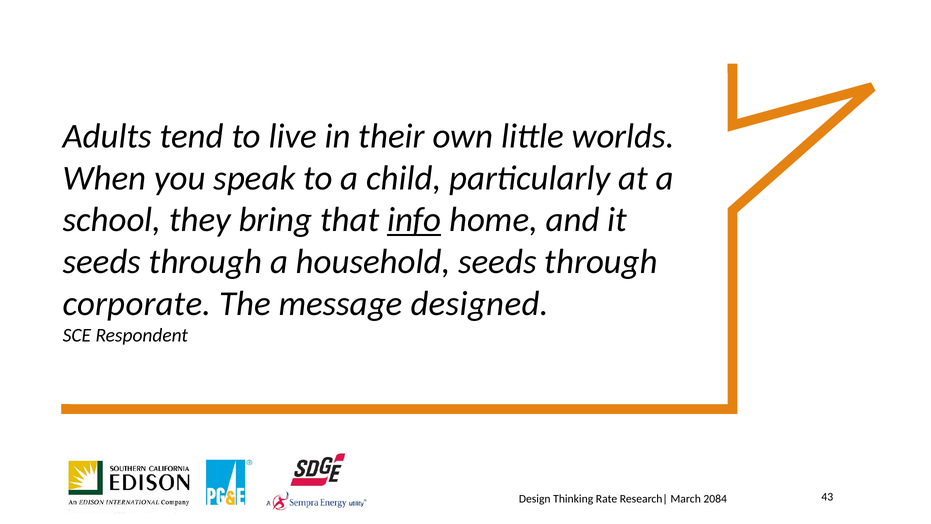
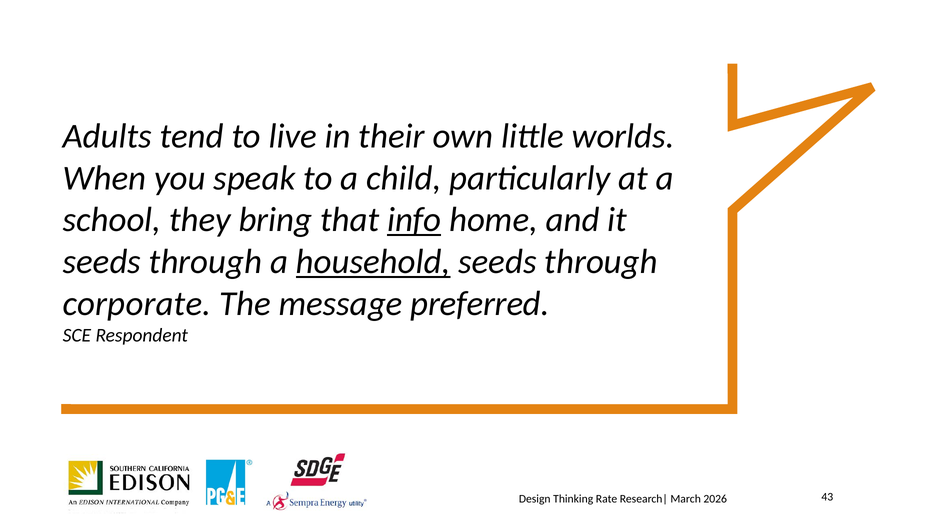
household underline: none -> present (373, 262)
designed: designed -> preferred (480, 304)
2084: 2084 -> 2026 (715, 498)
